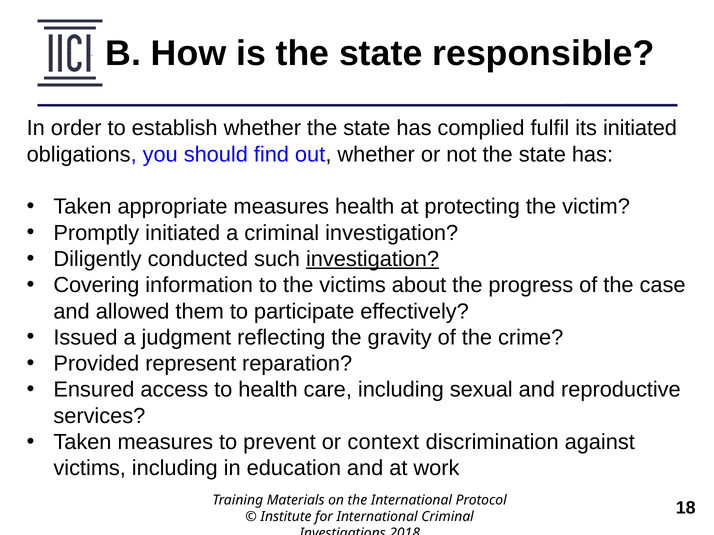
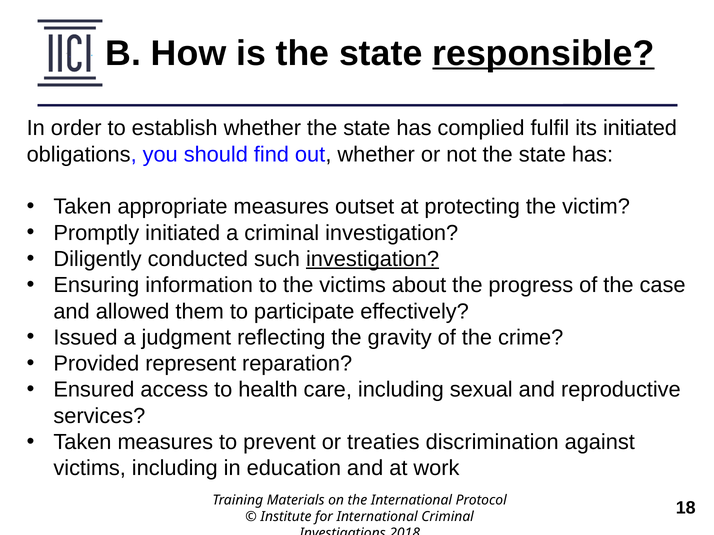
responsible underline: none -> present (543, 53)
measures health: health -> outset (365, 207)
Covering: Covering -> Ensuring (96, 285)
context: context -> treaties (383, 442)
